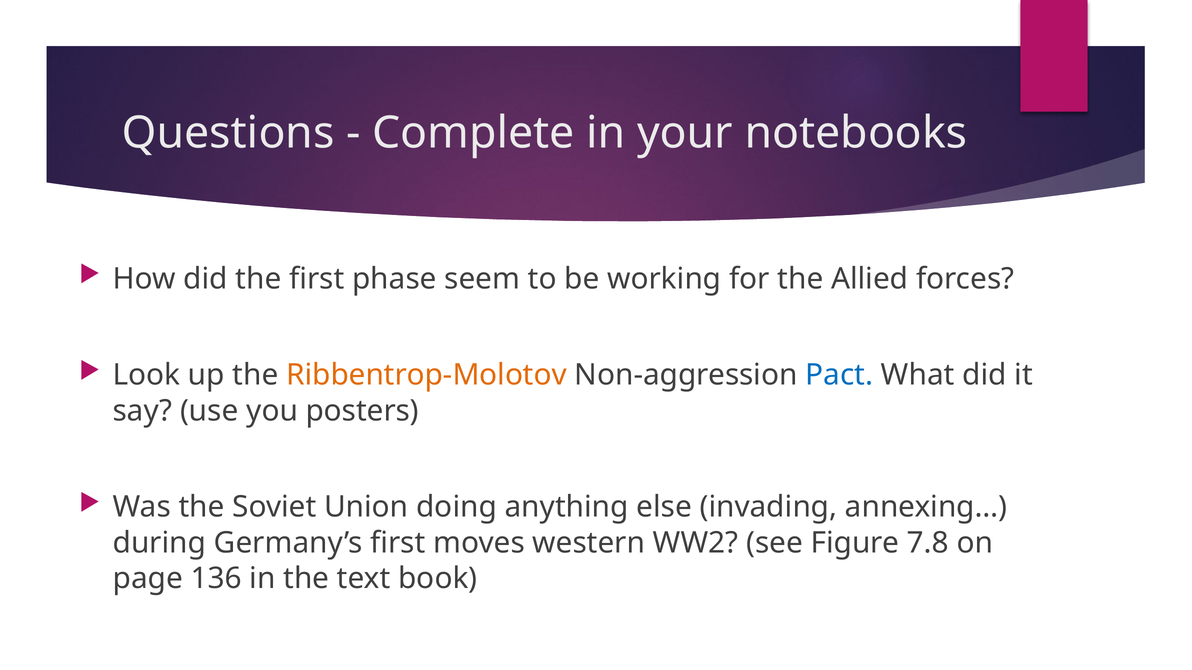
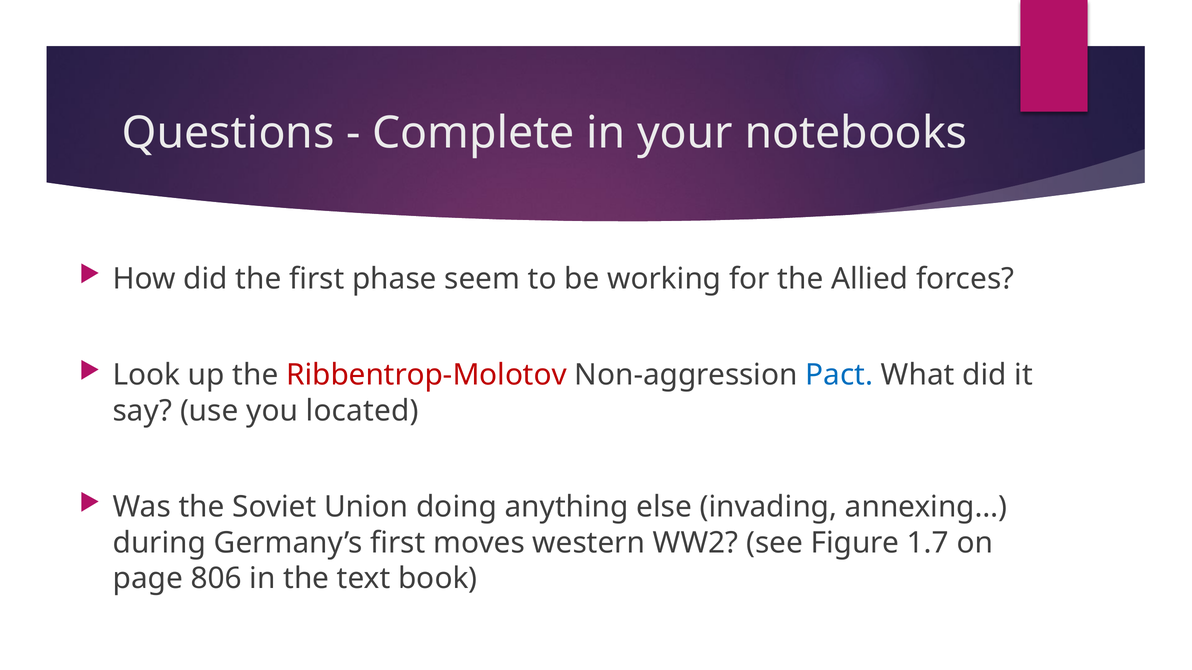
Ribbentrop-Molotov colour: orange -> red (426, 375)
posters: posters -> located (362, 411)
7.8: 7.8 -> 1.7 (928, 543)
136: 136 -> 806 (216, 579)
